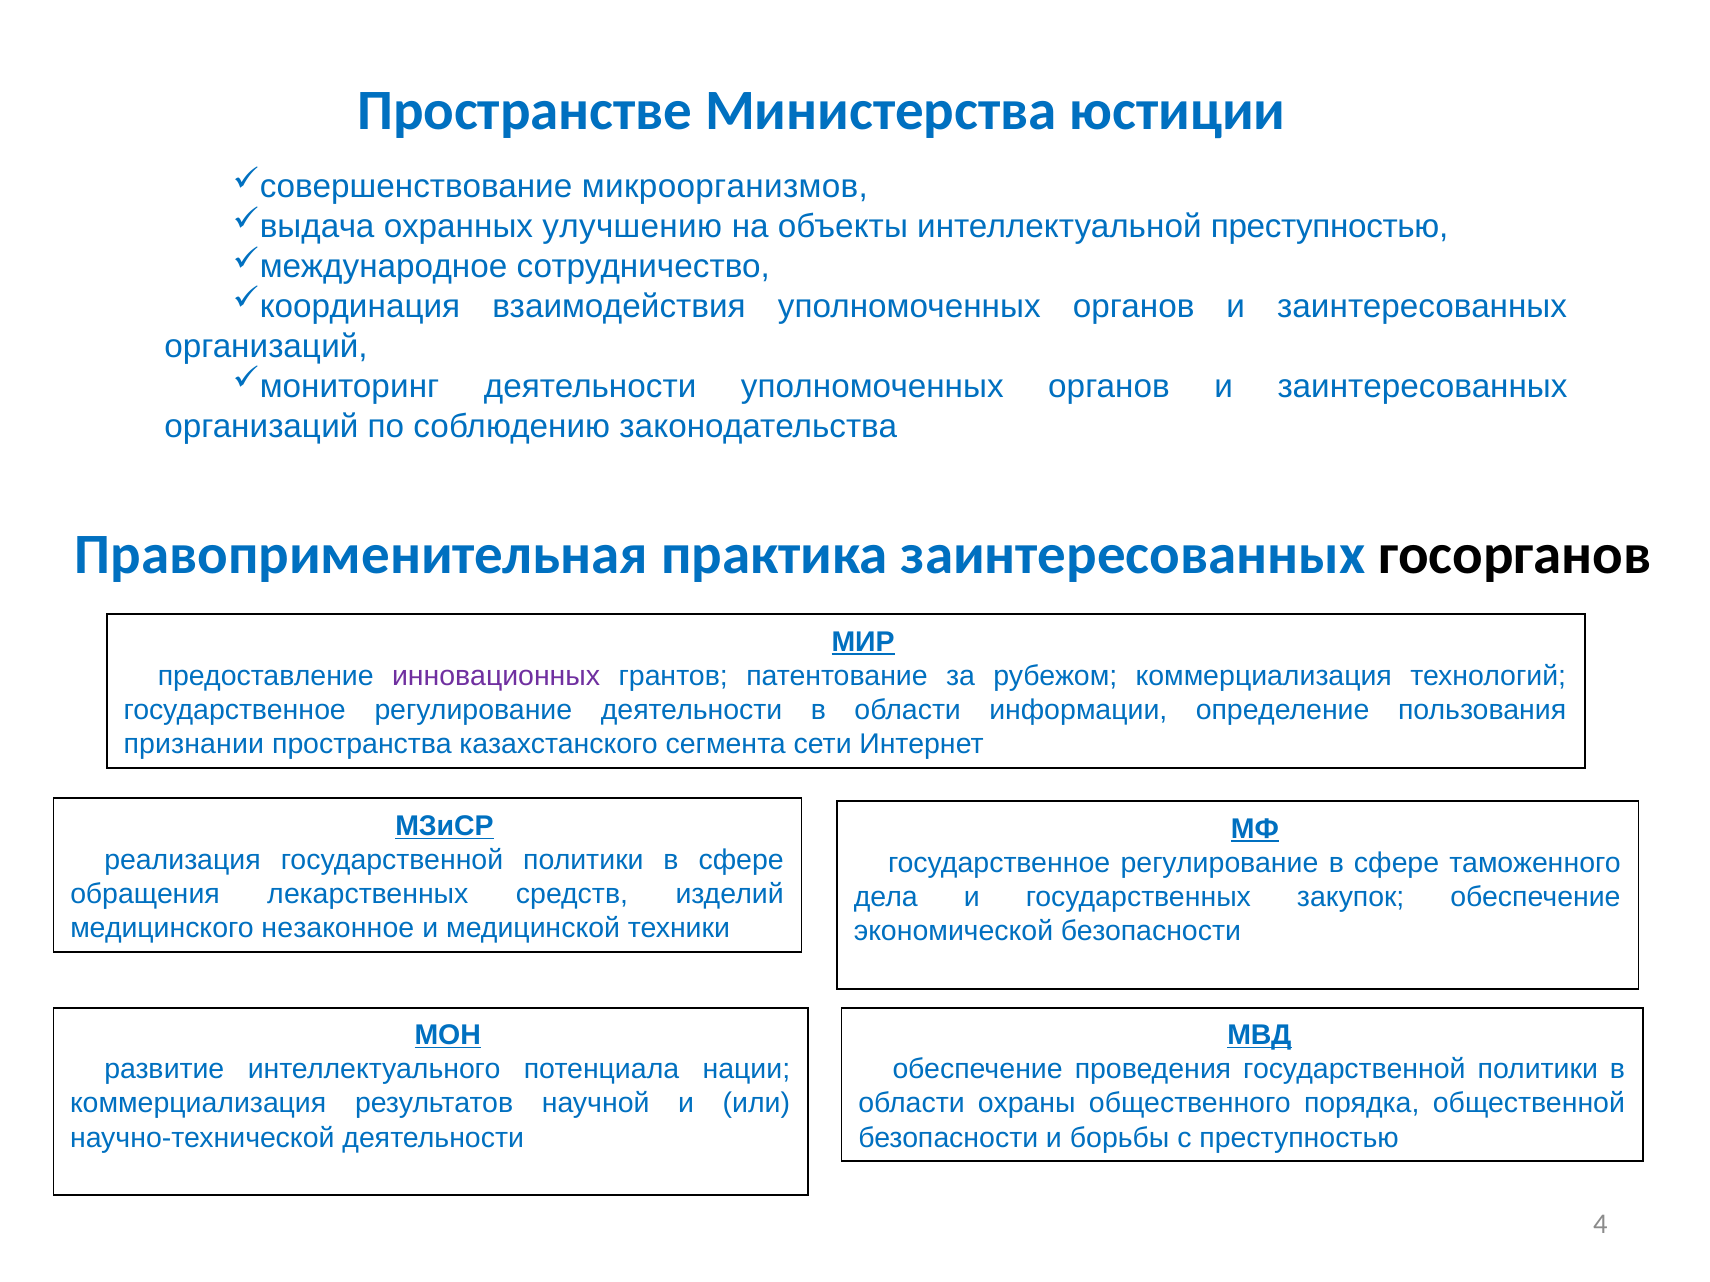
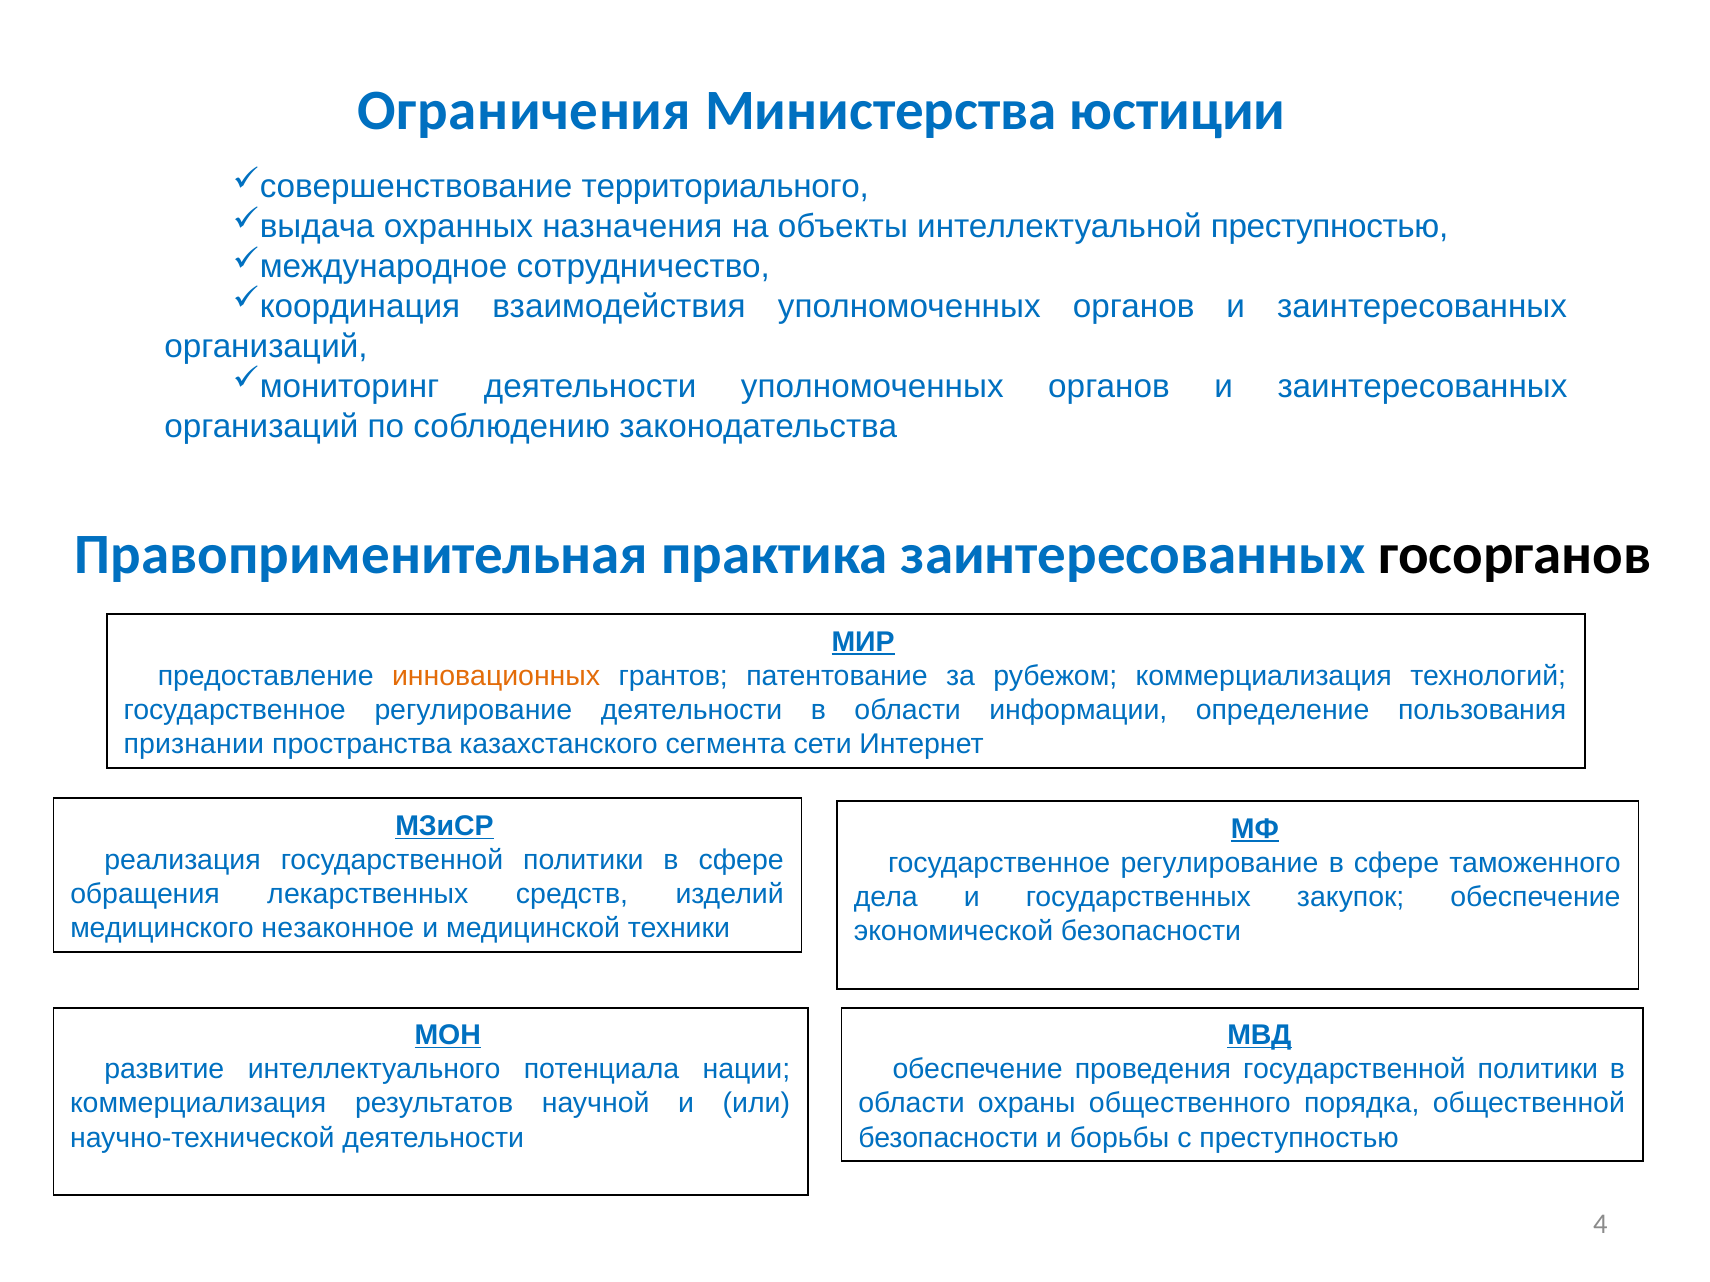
Пространстве: Пространстве -> Ограничения (525, 111)
микроорганизмов: микроорганизмов -> территориального (725, 187)
улучшению: улучшению -> назначения (632, 227)
инновационных colour: purple -> orange (496, 676)
